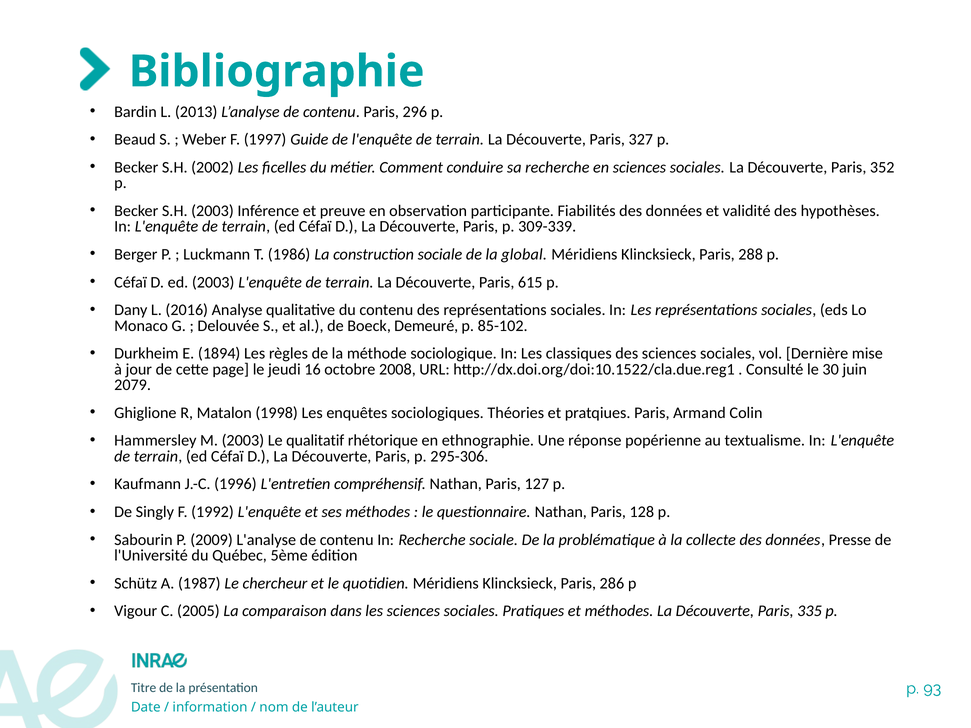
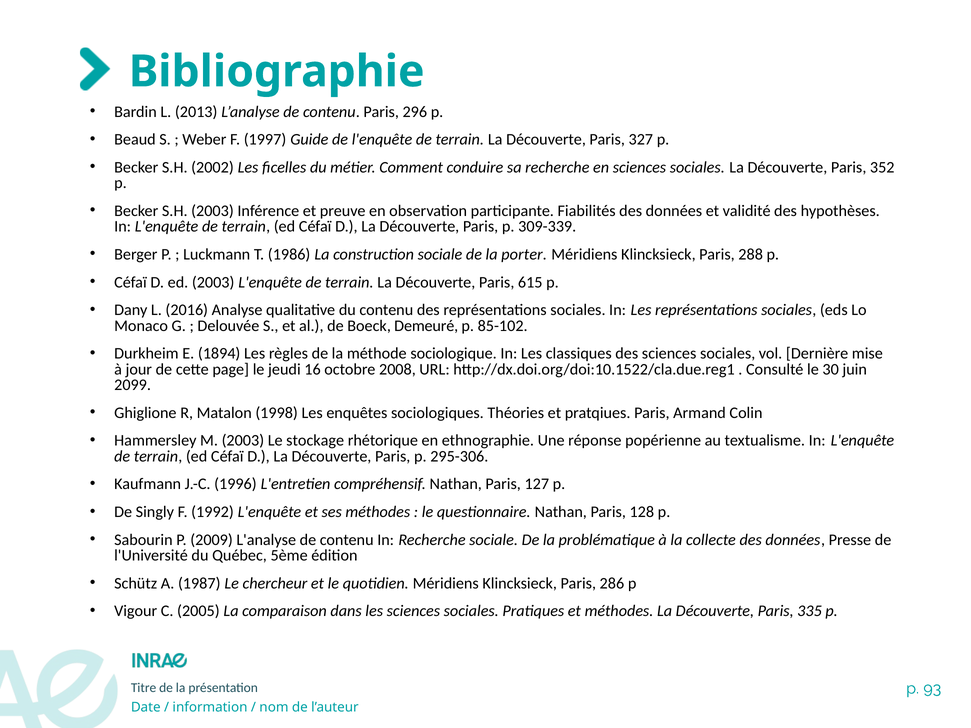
global: global -> porter (524, 254)
2079: 2079 -> 2099 (133, 385)
qualitatif: qualitatif -> stockage (315, 441)
